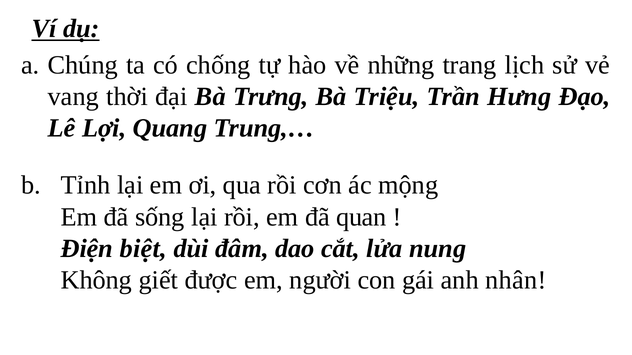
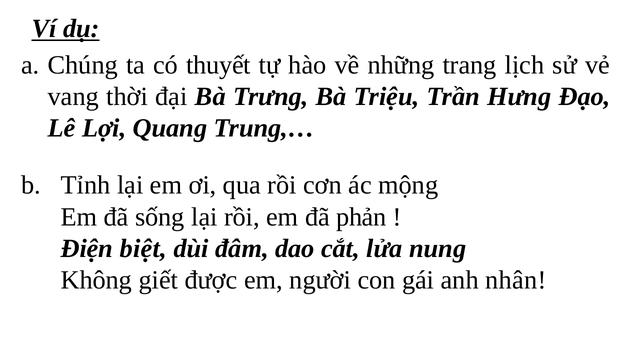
chống: chống -> thuyết (219, 65)
quan: quan -> phản (361, 217)
